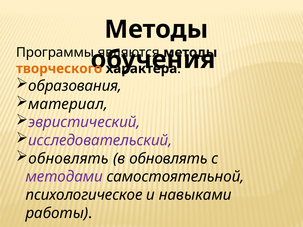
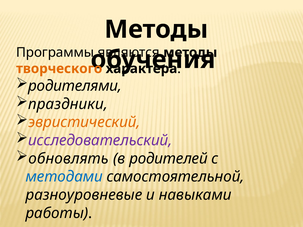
образования: образования -> родителями (75, 86)
материал: материал -> праздники (68, 104)
эвристический colour: purple -> orange (84, 122)
в обновлять: обновлять -> родителей (168, 159)
методами colour: purple -> blue (64, 177)
психологическое: психологическое -> разноуровневые (84, 195)
